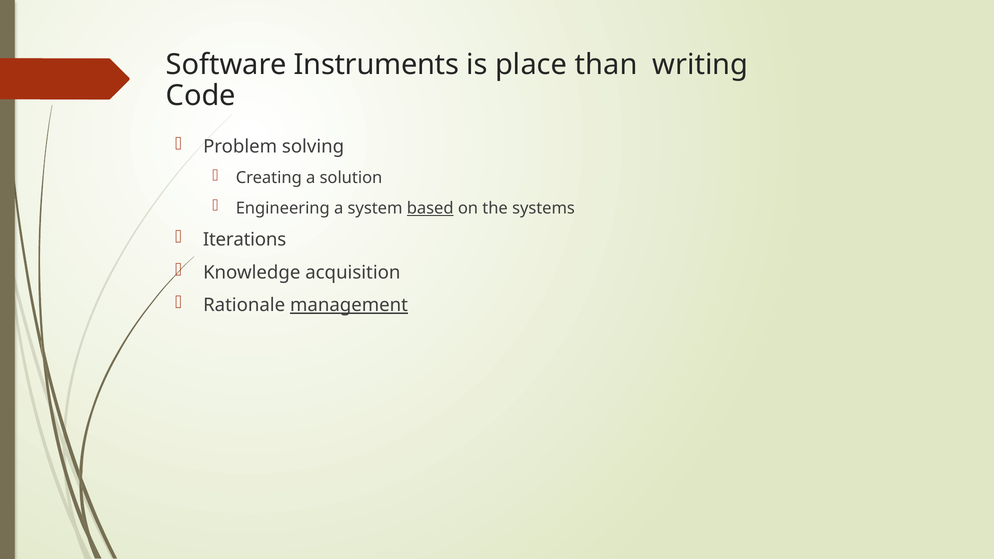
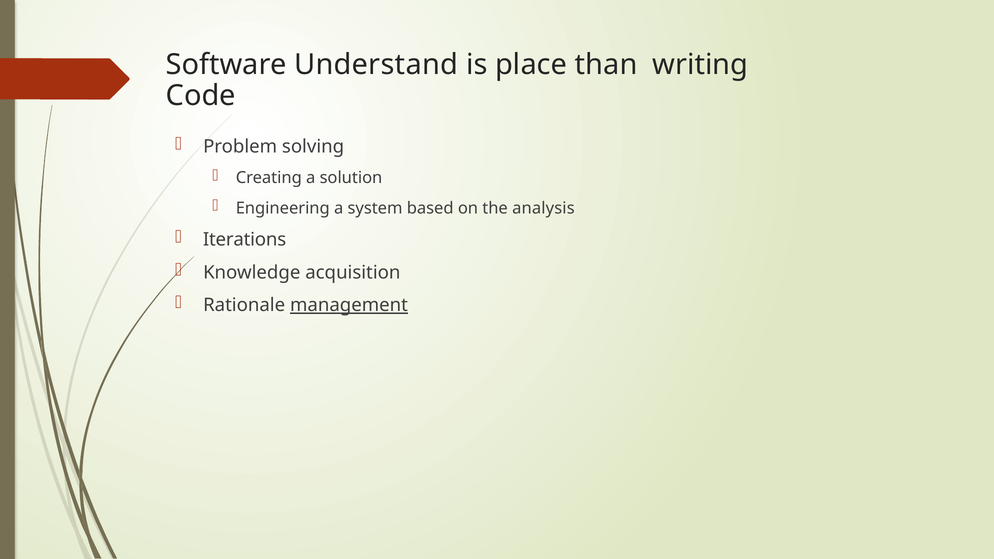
Instruments: Instruments -> Understand (376, 65)
based underline: present -> none (430, 208)
systems: systems -> analysis (543, 208)
